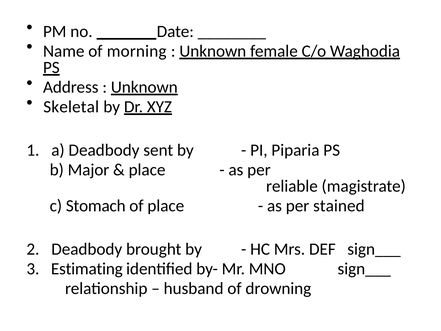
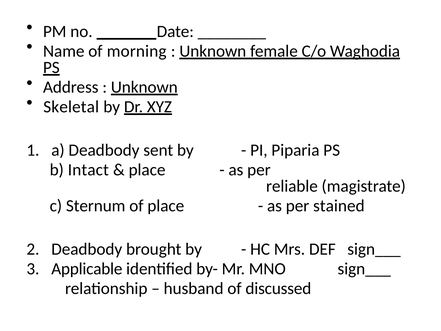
Major: Major -> Intact (88, 170)
Stomach: Stomach -> Sternum (96, 206)
Estimating: Estimating -> Applicable (87, 269)
drowning: drowning -> discussed (278, 288)
